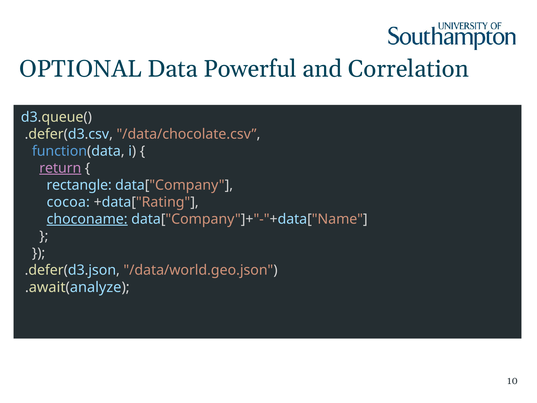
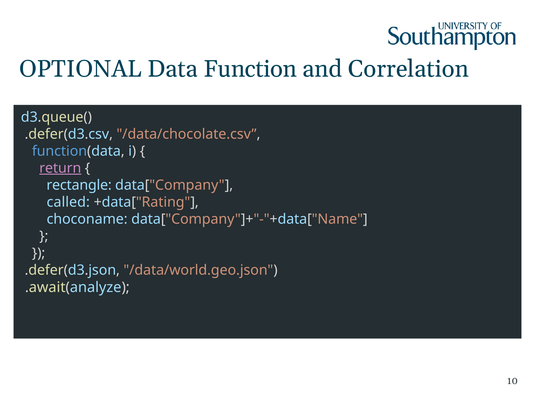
Powerful: Powerful -> Function (250, 69)
cocoa: cocoa -> called (68, 202)
choconame underline: present -> none (87, 219)
